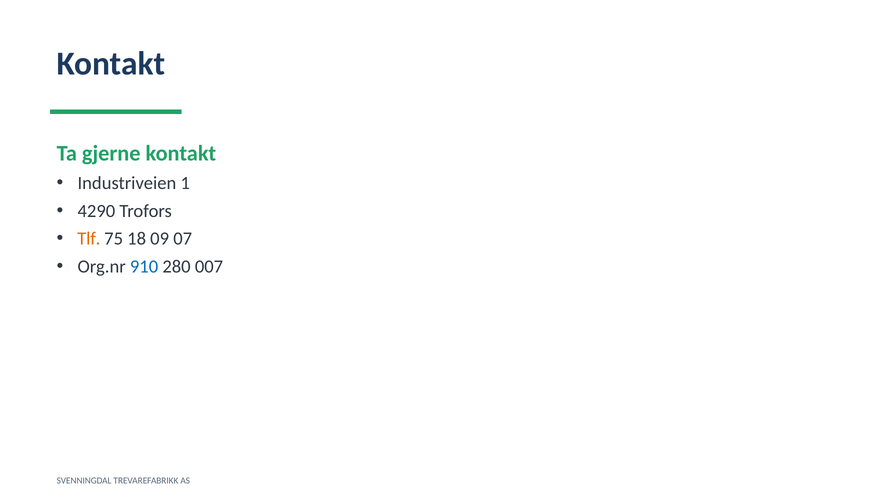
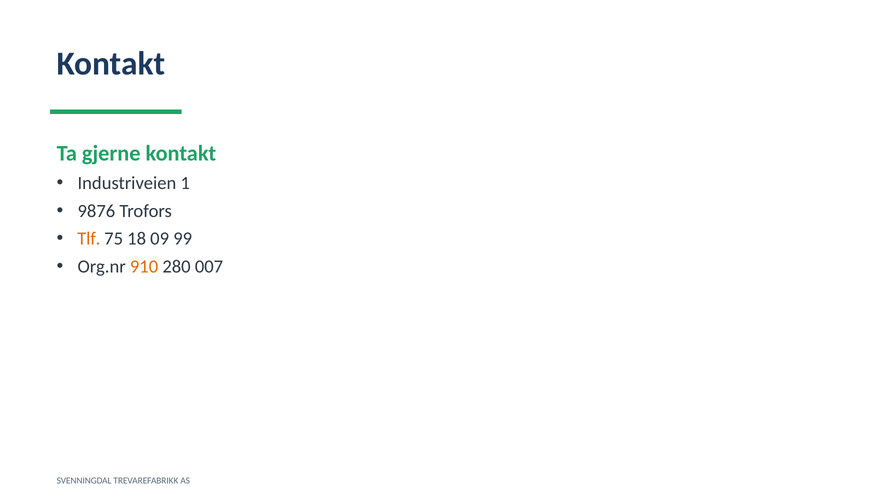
4290: 4290 -> 9876 (96, 211)
07: 07 -> 99 (183, 239)
910 colour: blue -> orange (144, 267)
